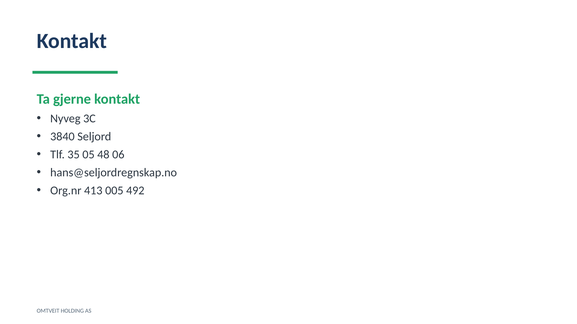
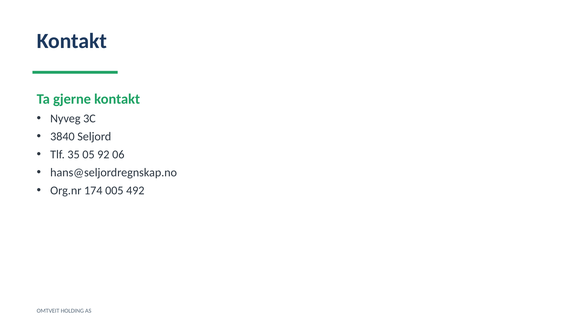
48: 48 -> 92 (103, 155)
413: 413 -> 174 (93, 191)
